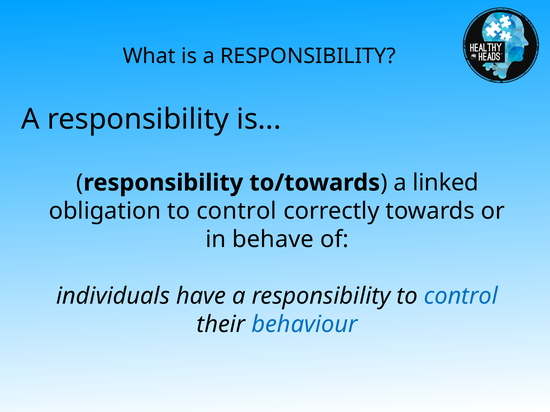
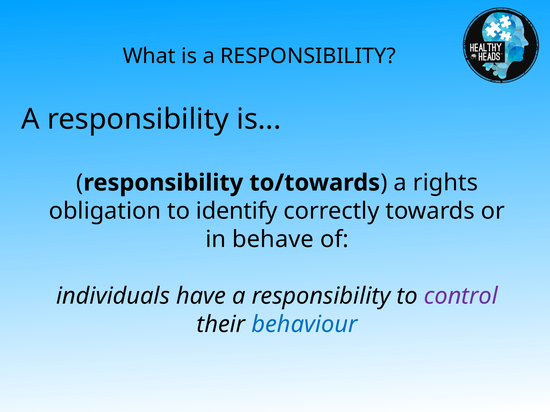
linked: linked -> rights (445, 183)
obligation to control: control -> identify (237, 211)
control colour: blue -> purple (461, 296)
